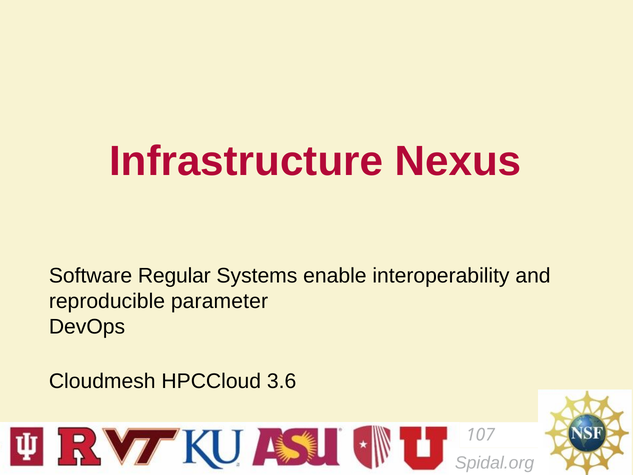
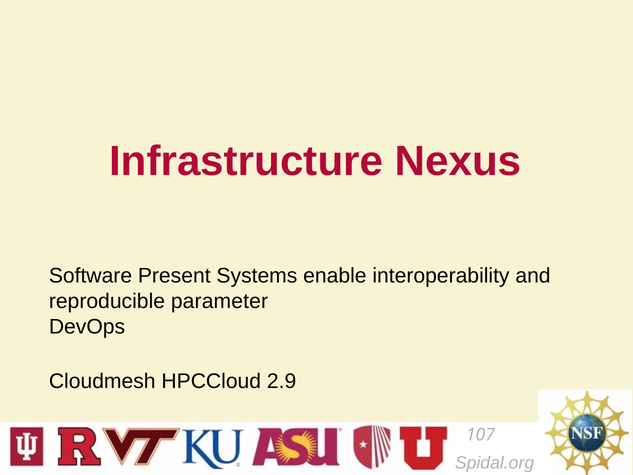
Regular: Regular -> Present (174, 276)
3.6: 3.6 -> 2.9 (282, 381)
